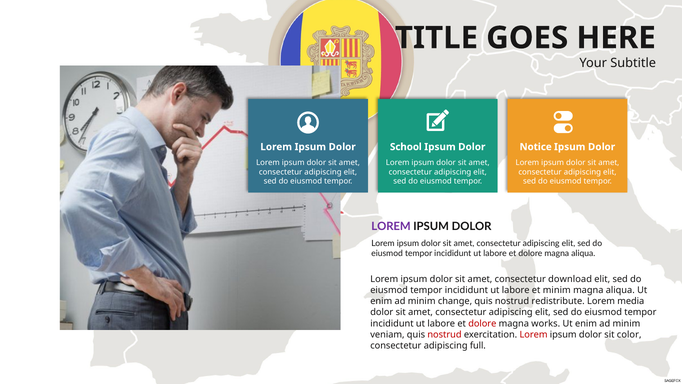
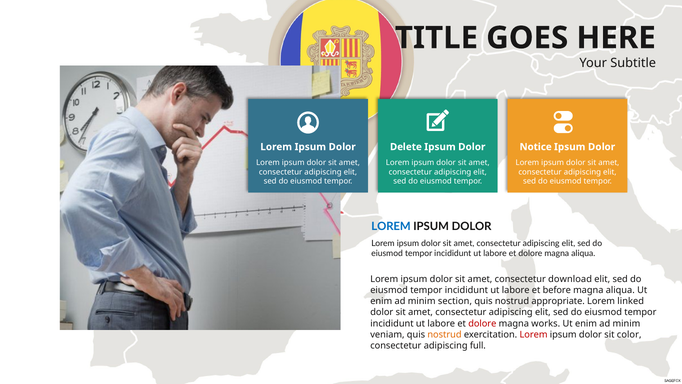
School: School -> Delete (406, 147)
LOREM colour: purple -> blue (391, 226)
et minim: minim -> before (557, 290)
change: change -> section (455, 301)
redistribute: redistribute -> appropriate (558, 301)
media: media -> linked (631, 301)
nostrud colour: red -> orange (444, 334)
